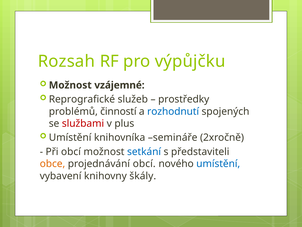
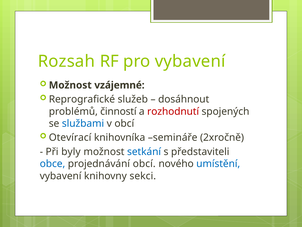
pro výpůjčku: výpůjčku -> vybavení (190, 61)
prostředky: prostředky -> dosáhnout (184, 99)
rozhodnutí colour: blue -> red (173, 111)
službami colour: red -> blue (83, 123)
v plus: plus -> obcí (124, 123)
Umístění: Umístění -> Otevírací (70, 137)
Při obcí: obcí -> byly (71, 151)
obce colour: orange -> blue (52, 164)
škály: škály -> sekci (143, 176)
